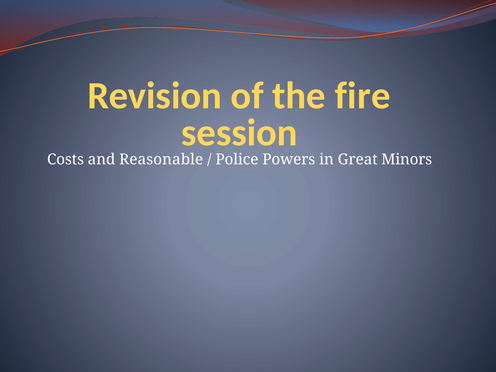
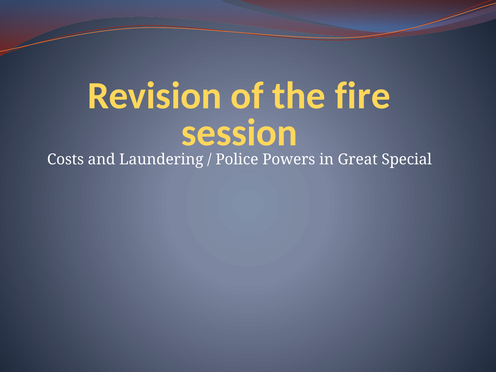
Reasonable: Reasonable -> Laundering (161, 159)
Minors: Minors -> Special (407, 159)
